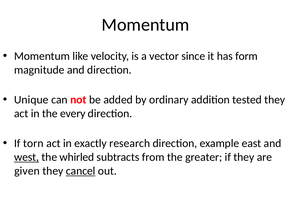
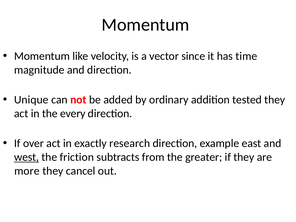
form: form -> time (246, 56)
torn: torn -> over (33, 143)
whirled: whirled -> friction (77, 157)
given: given -> more (27, 171)
cancel underline: present -> none (81, 171)
